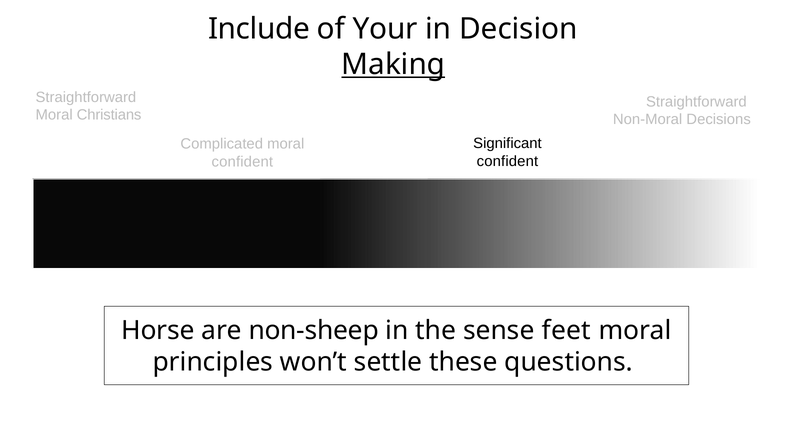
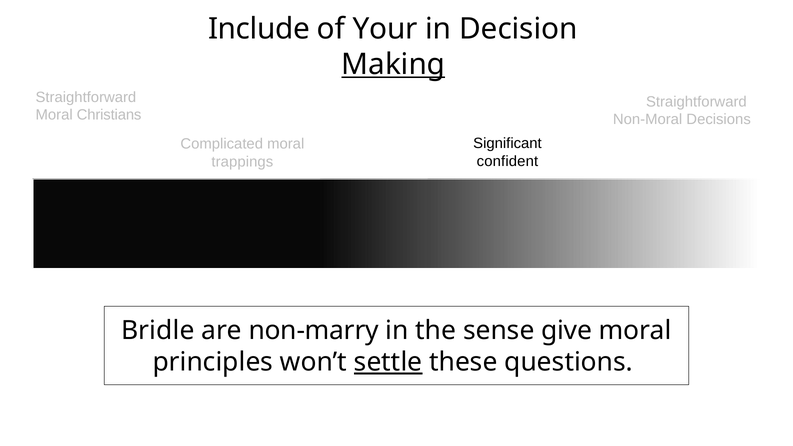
confident: confident -> trappings (242, 162)
Horse: Horse -> Bridle (158, 330)
non-sheep: non-sheep -> non-marry (314, 330)
feet: feet -> give (567, 330)
settle underline: none -> present (388, 362)
